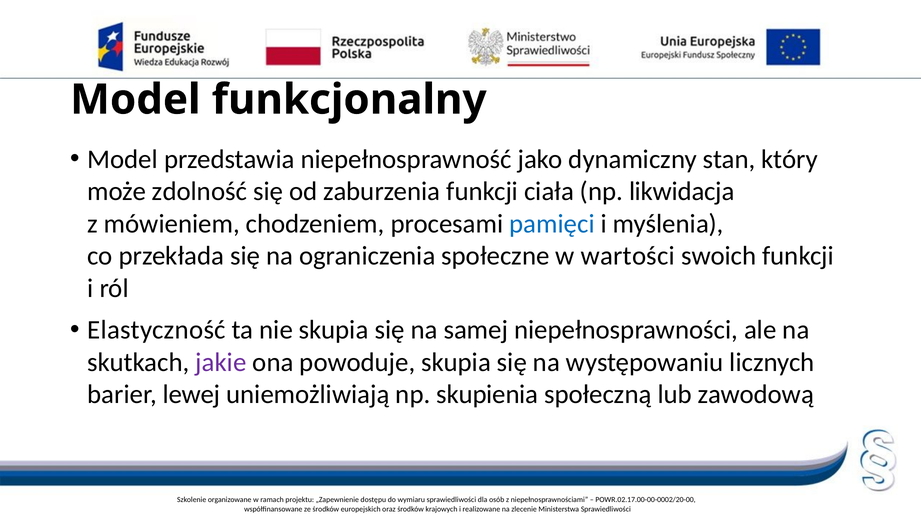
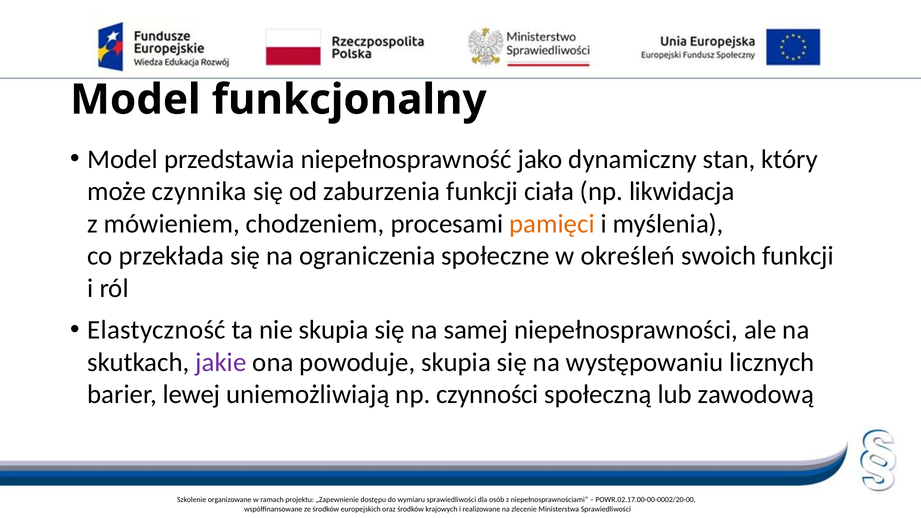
zdolność: zdolność -> czynnika (199, 192)
pamięci colour: blue -> orange (552, 224)
wartości: wartości -> określeń (628, 256)
skupienia: skupienia -> czynności (487, 395)
